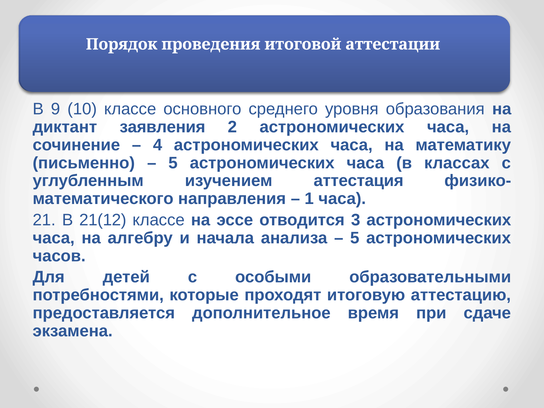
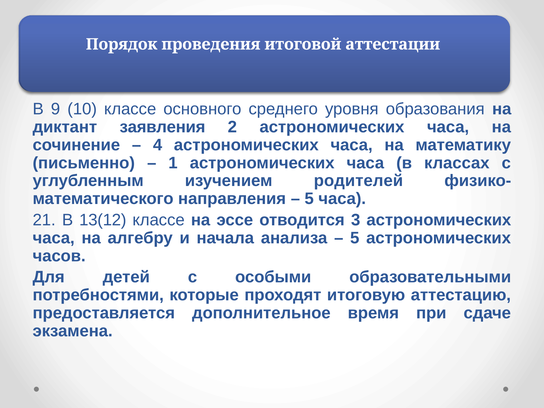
5: 5 -> 1 (173, 163)
аттестация: аттестация -> родителей (358, 181)
1: 1 -> 5 (309, 199)
21(12: 21(12 -> 13(12 (103, 220)
